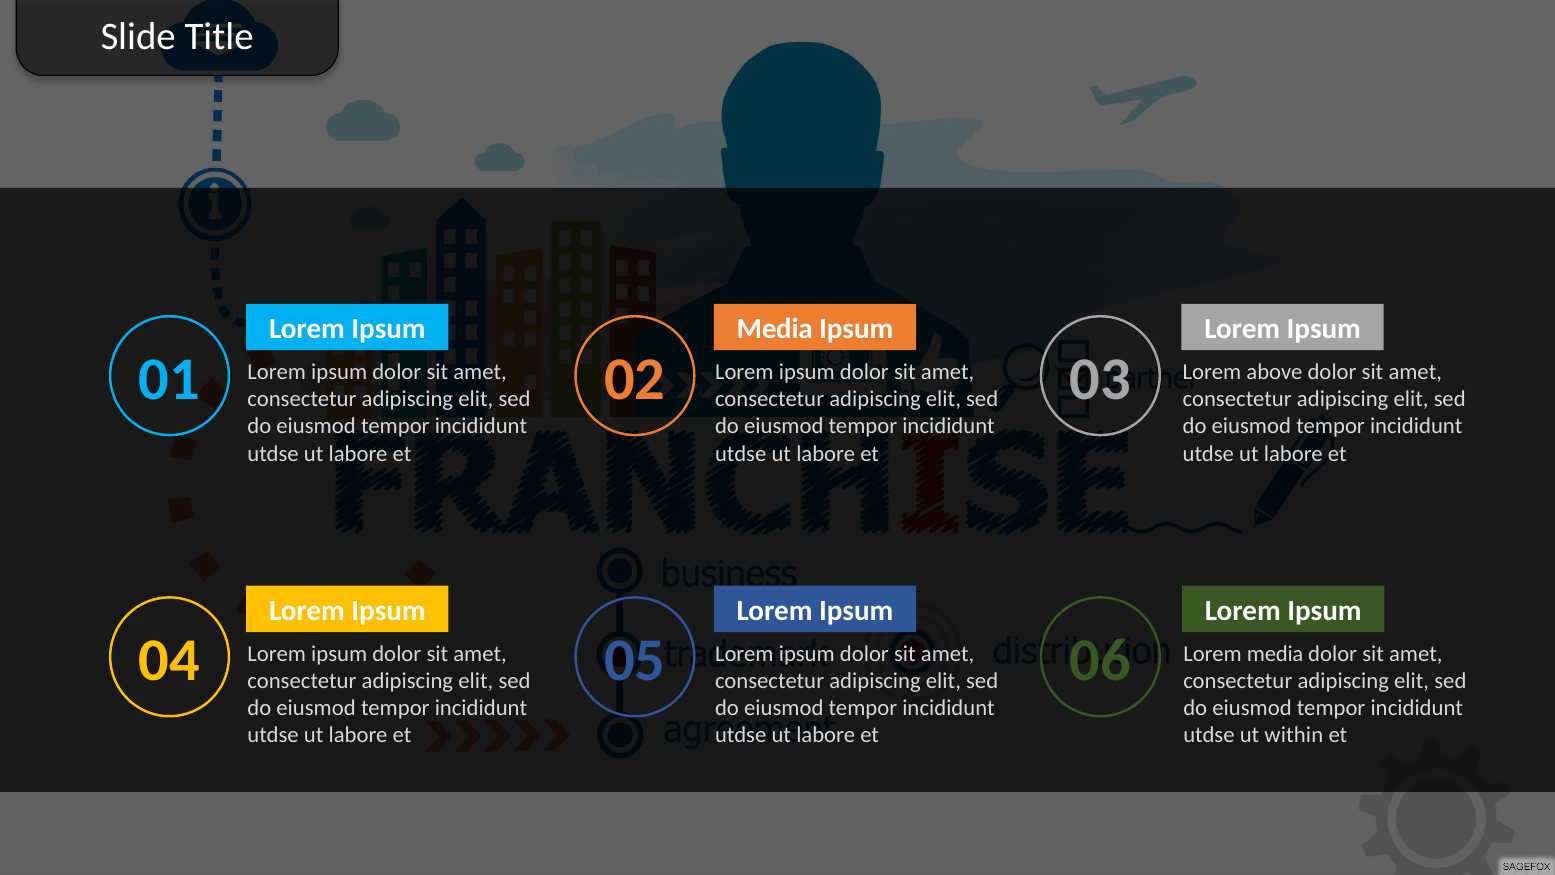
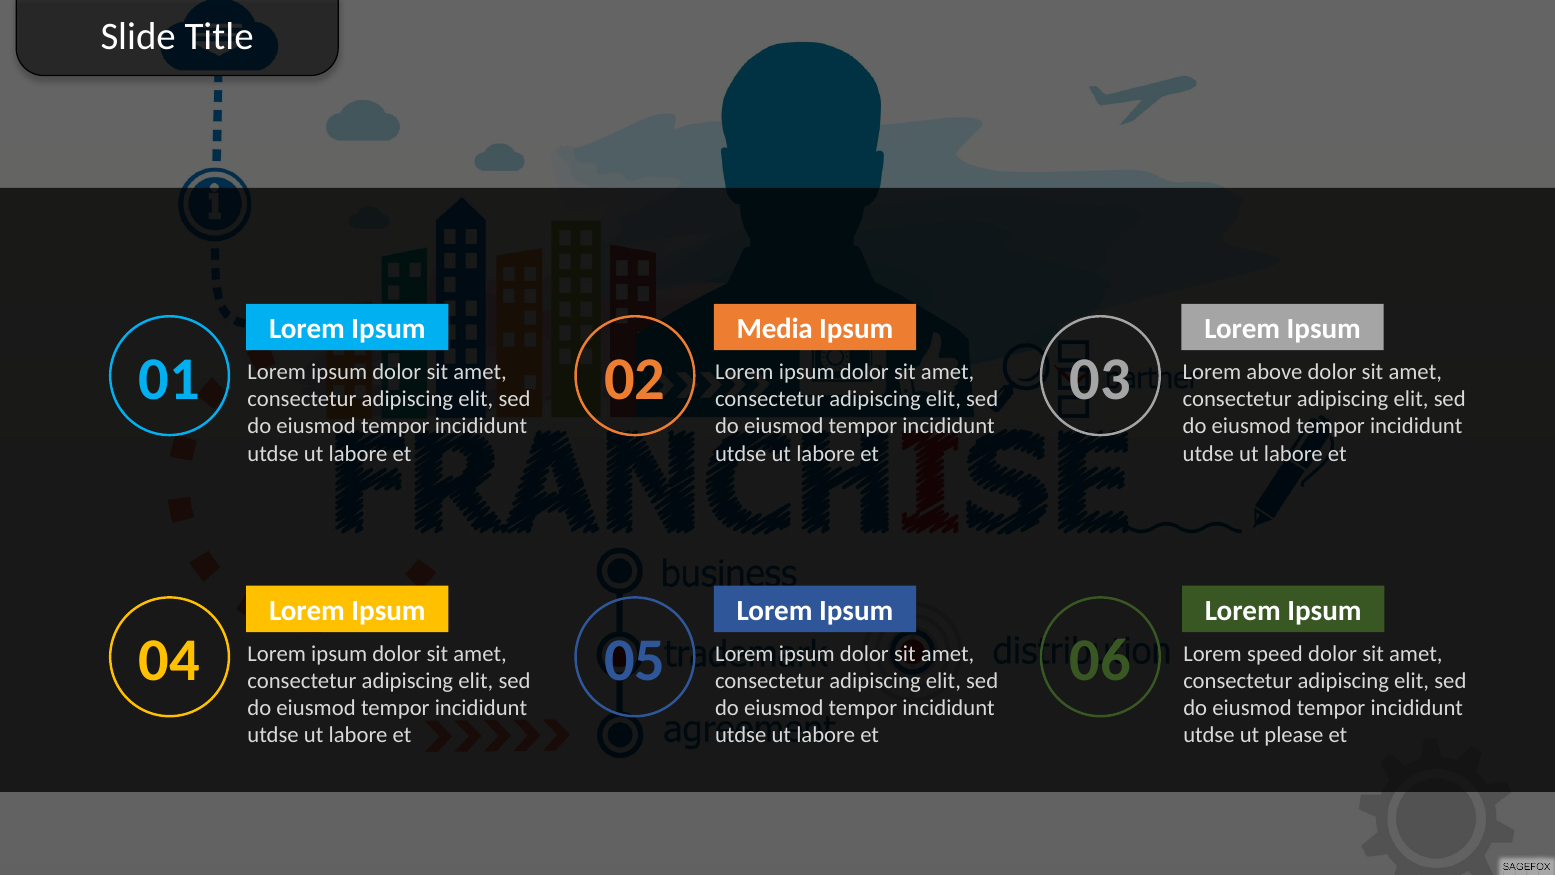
Lorem media: media -> speed (1275, 654)
within: within -> please (1294, 735)
